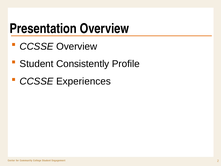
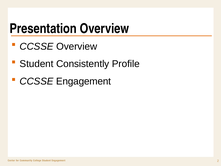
Experiences: Experiences -> Engagement (84, 81)
